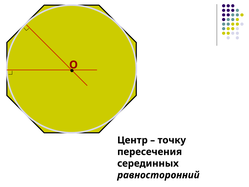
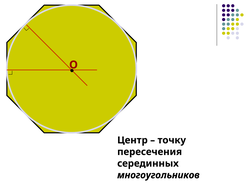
равносторонний: равносторонний -> многоугольников (158, 175)
